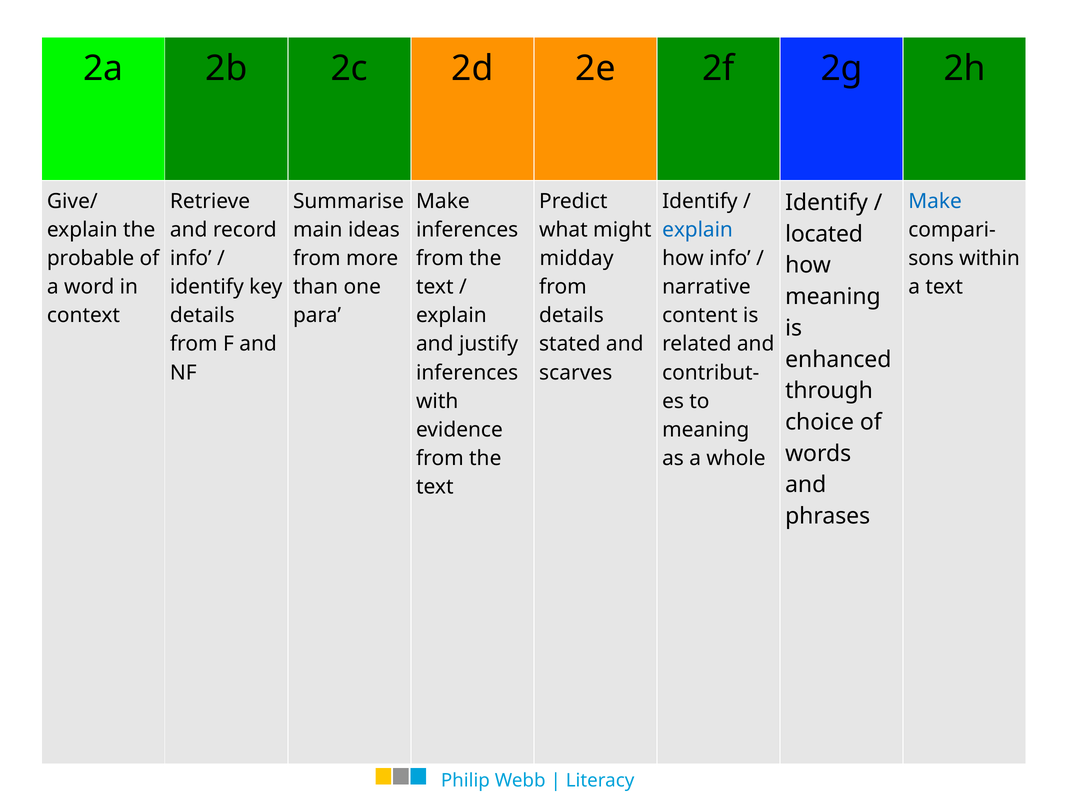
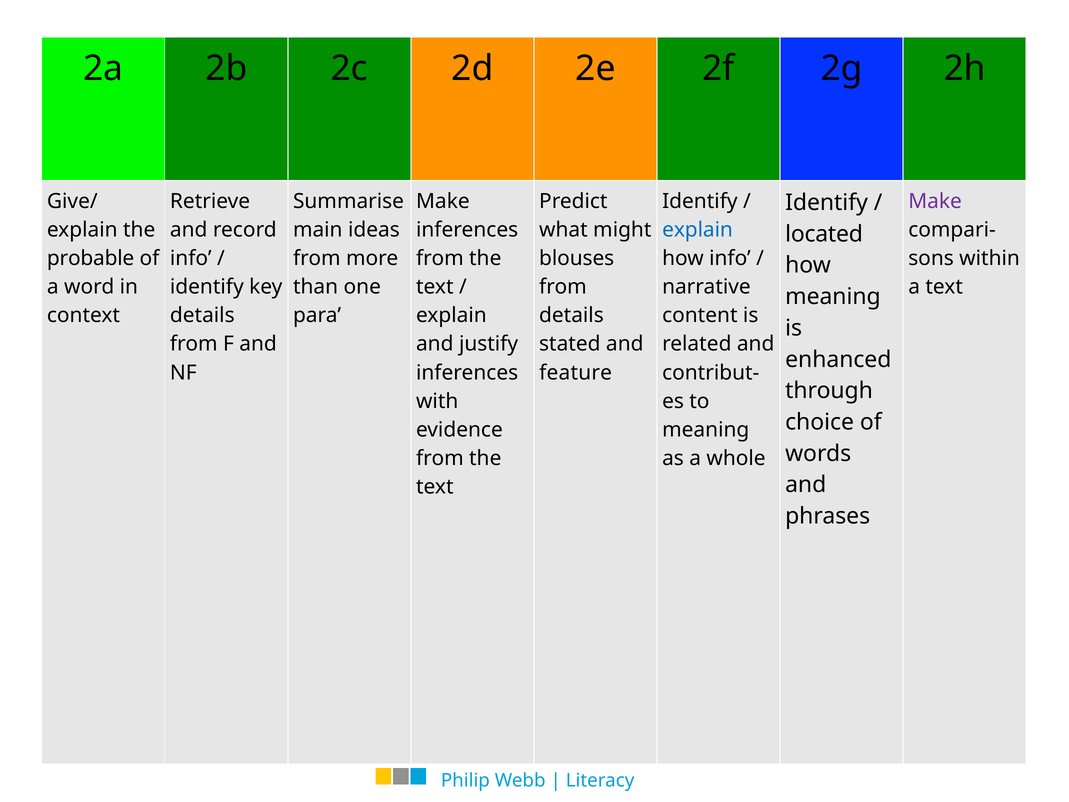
Make colour: blue -> purple (935, 201)
midday: midday -> blouses (577, 258)
scarves: scarves -> feature (576, 373)
